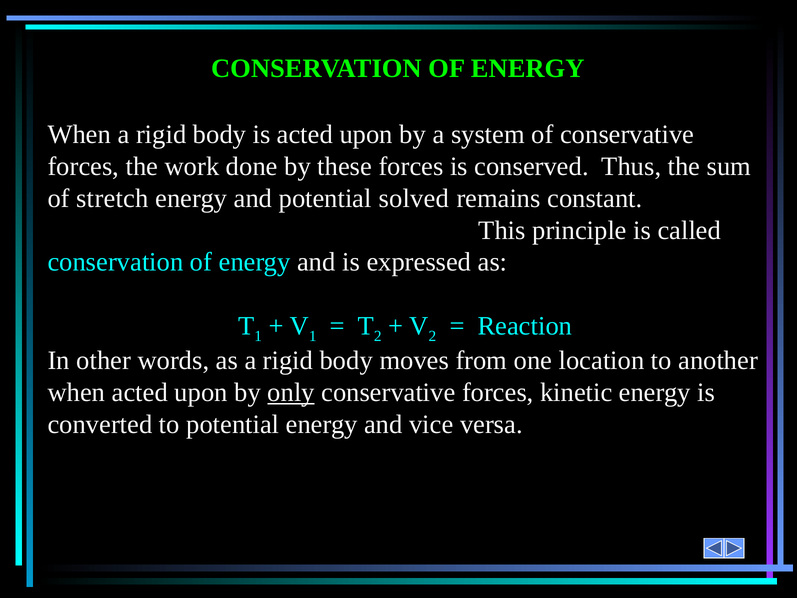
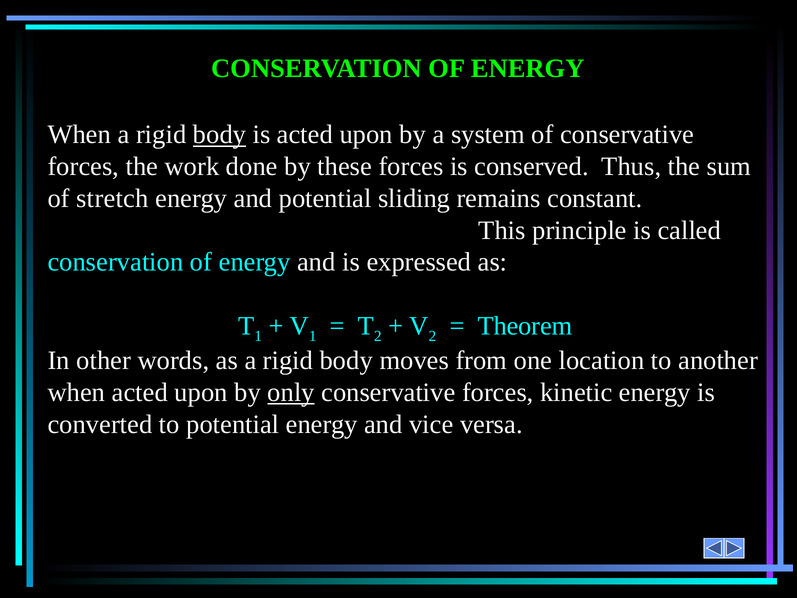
body underline: none -> present (220, 135)
solved: solved -> sliding (414, 198)
Reaction: Reaction -> Theorem (525, 326)
